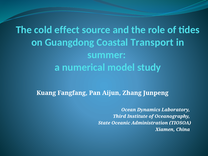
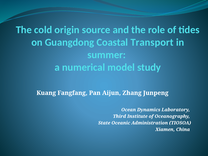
effect: effect -> origin (67, 30)
